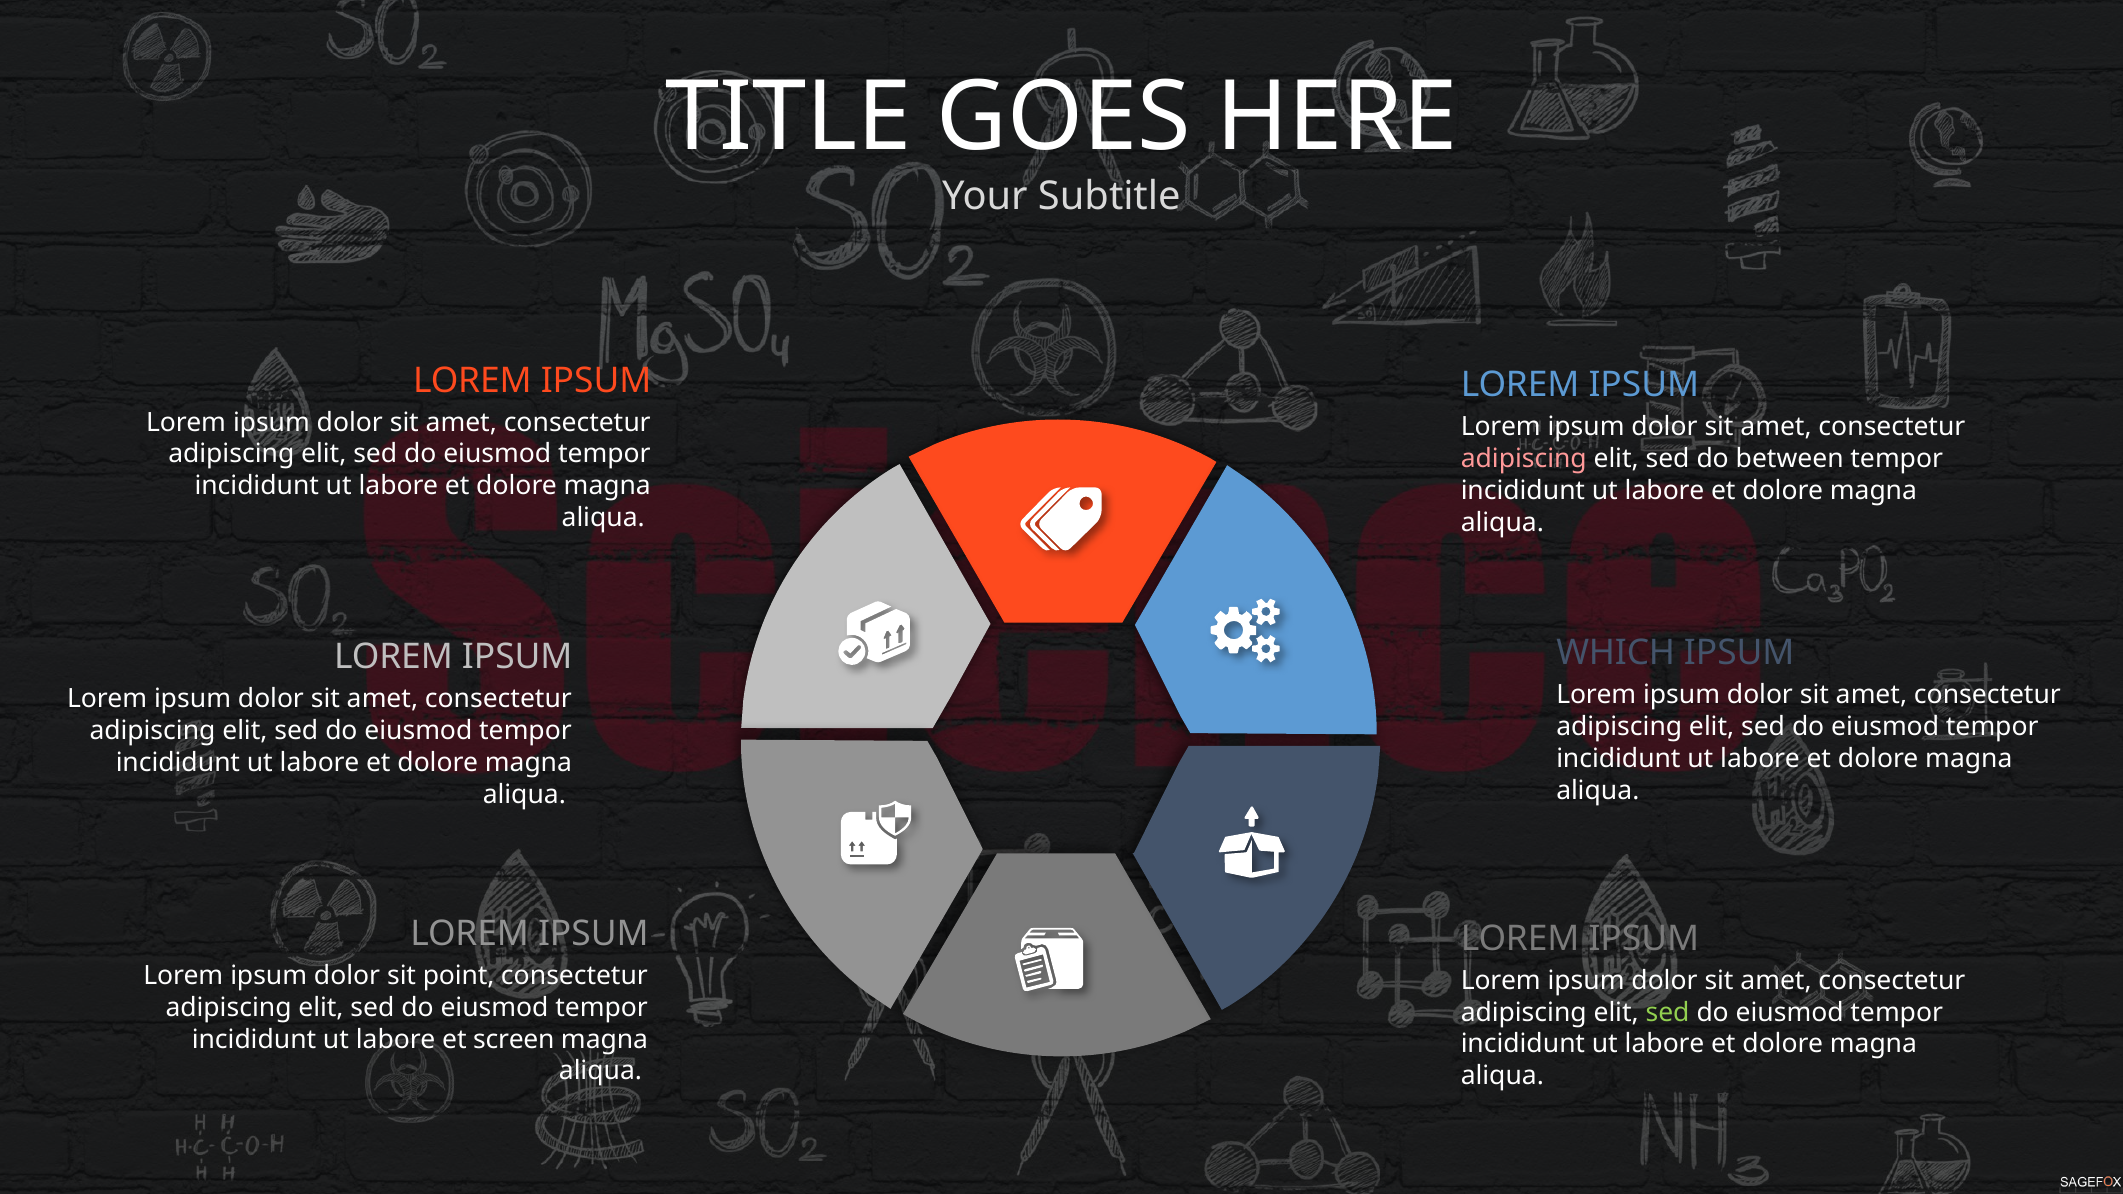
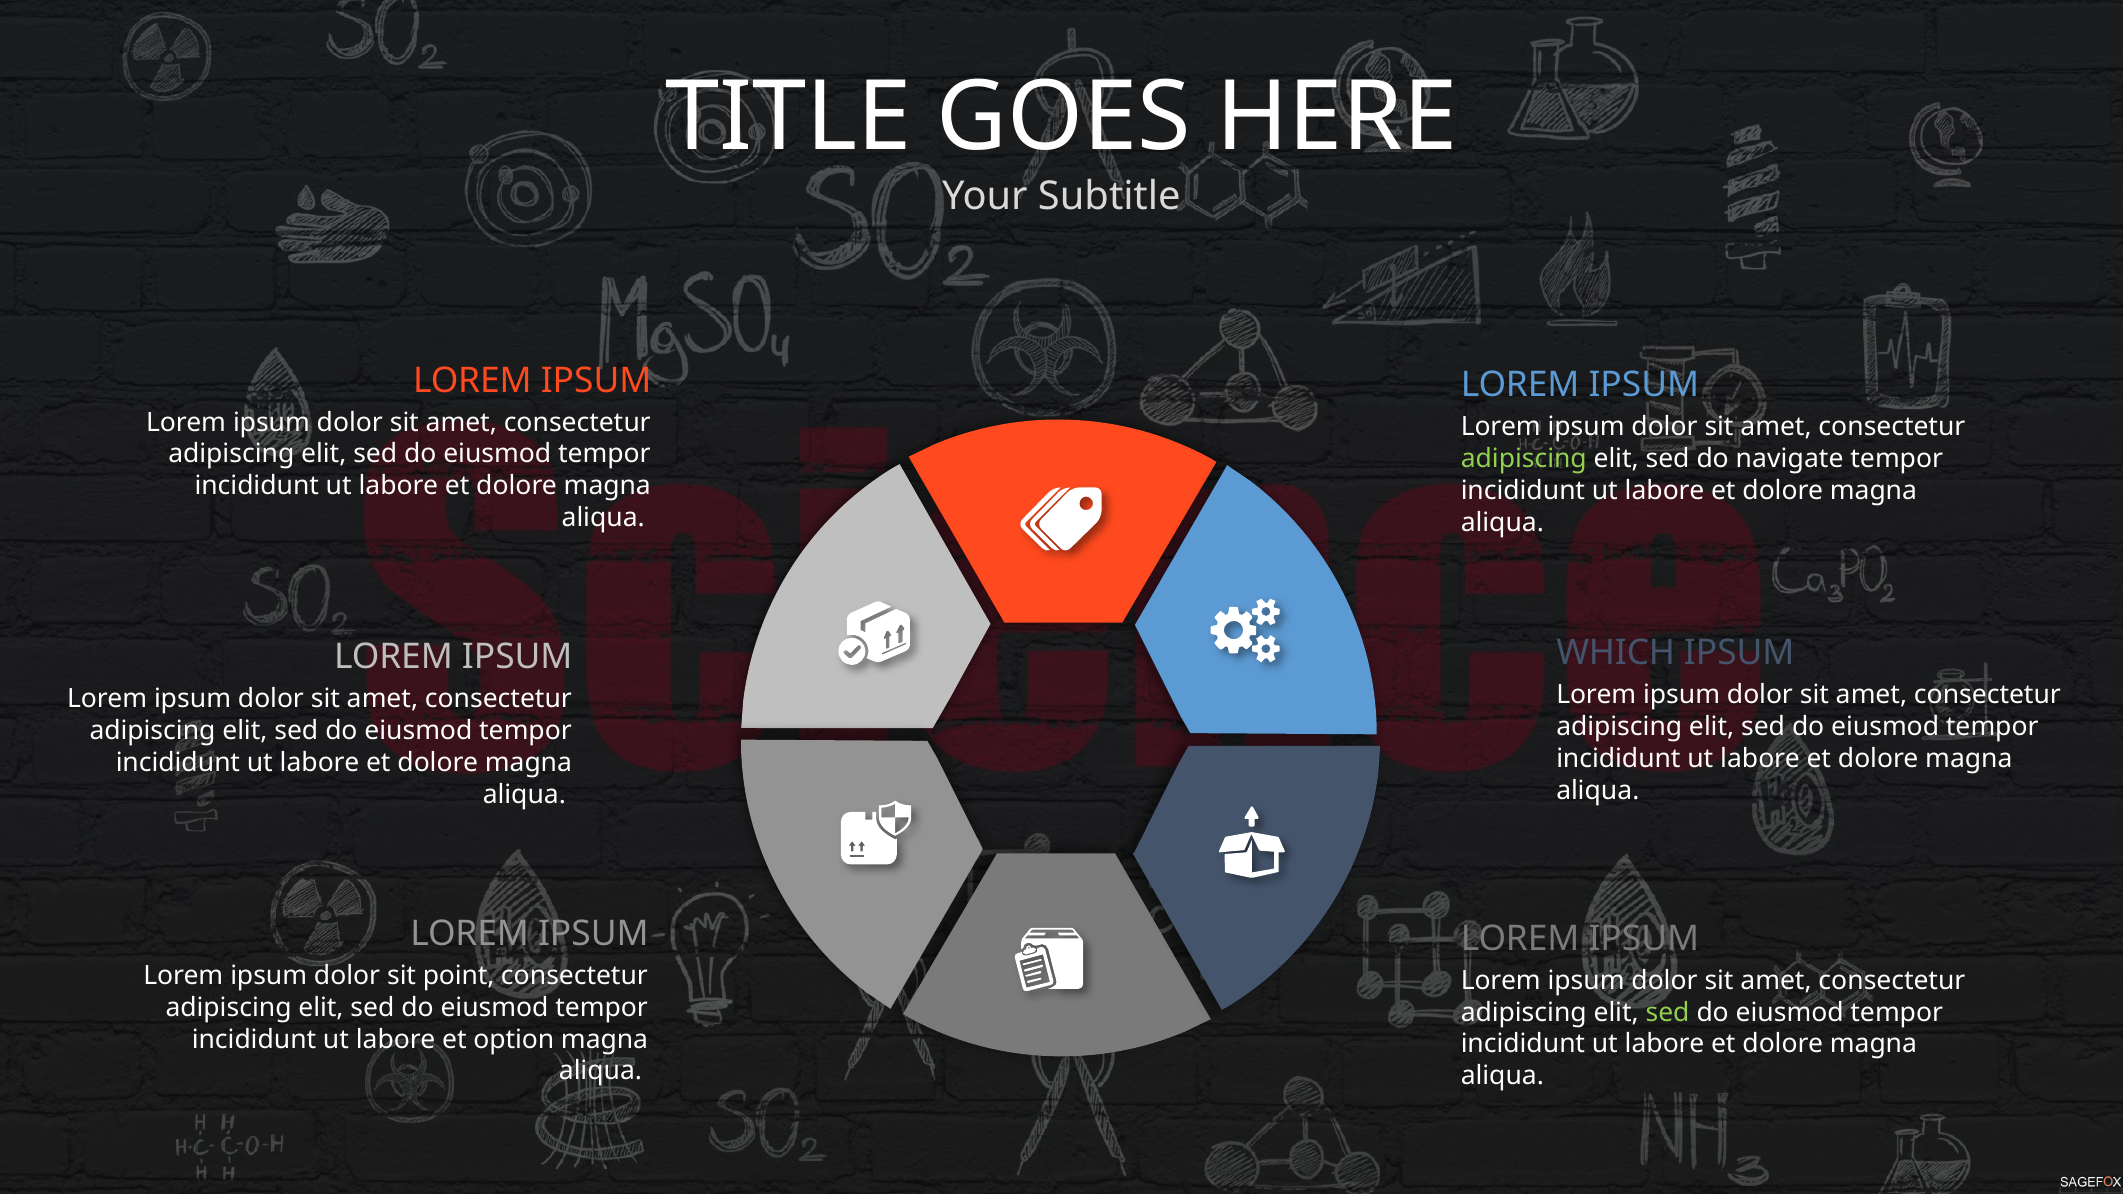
adipiscing colour: pink -> light green (1524, 459)
between: between -> navigate (1790, 459)
screen: screen -> option (514, 1039)
